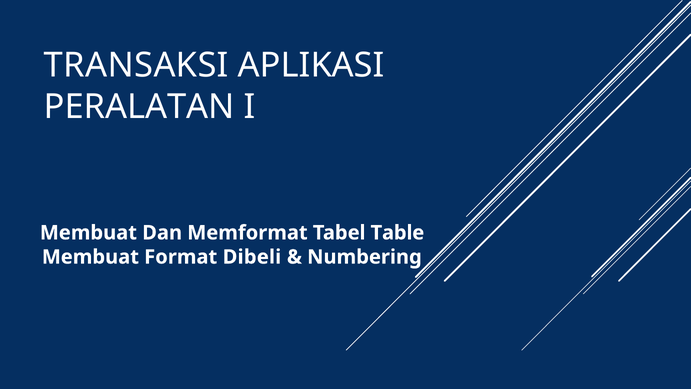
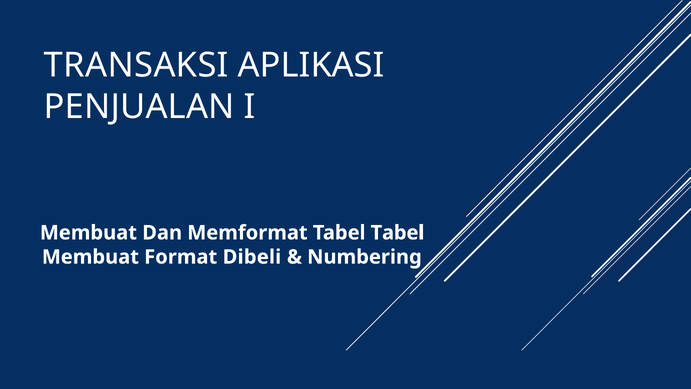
PERALATAN: PERALATAN -> PENJUALAN (139, 107)
Tabel Table: Table -> Tabel (397, 233)
